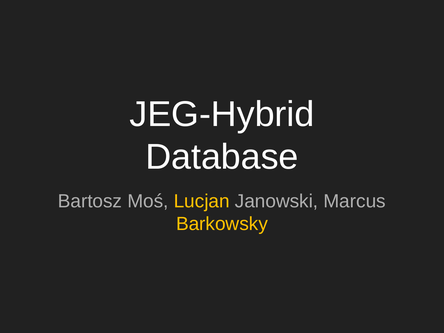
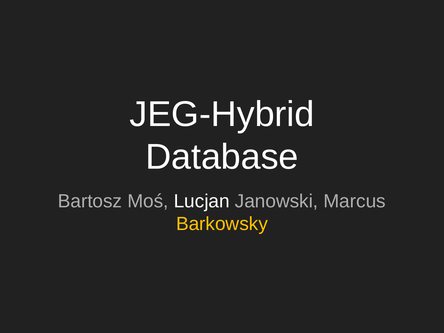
Lucjan colour: yellow -> white (202, 201)
